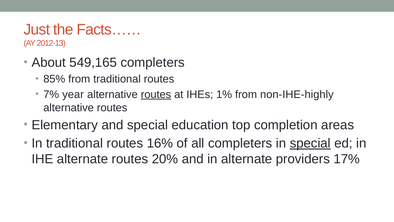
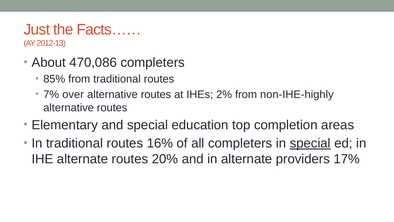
549,165: 549,165 -> 470,086 (93, 62)
year: year -> over (73, 94)
routes underline: present -> none (156, 94)
1%: 1% -> 2% (224, 94)
